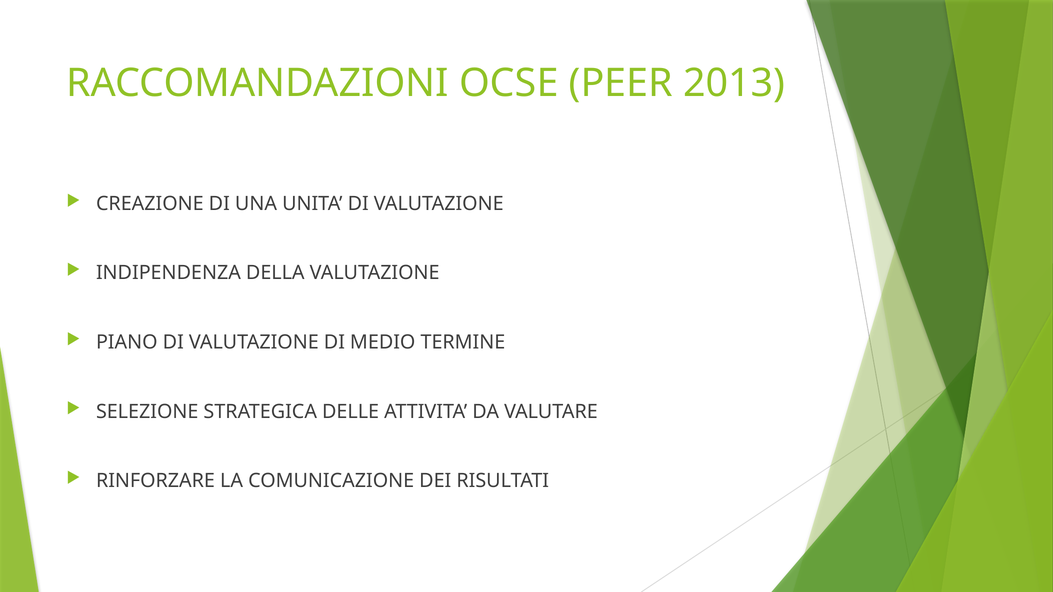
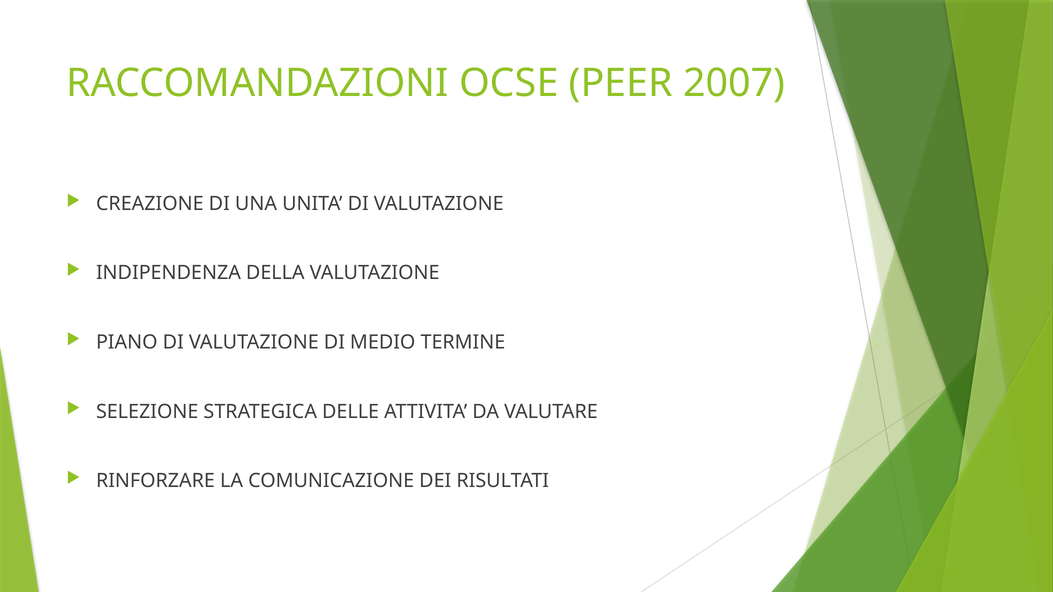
2013: 2013 -> 2007 (734, 83)
